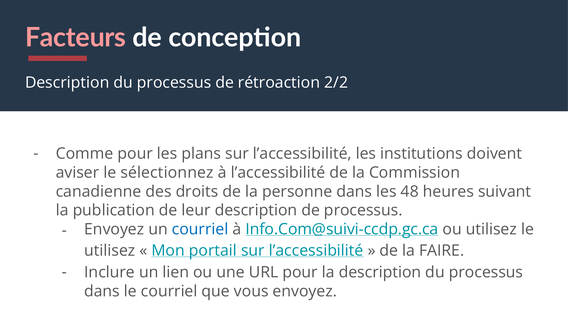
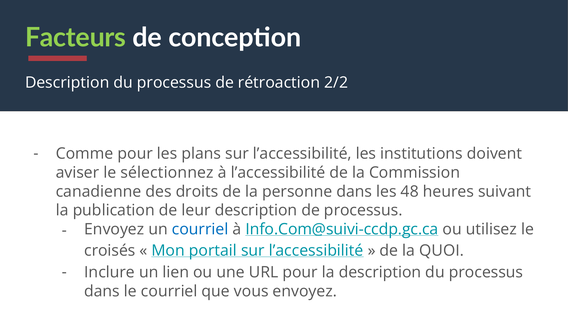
Facteurs colour: pink -> light green (76, 38)
utilisez: utilisez -> croisés (110, 251)
FAIRE: FAIRE -> QUOI (442, 251)
